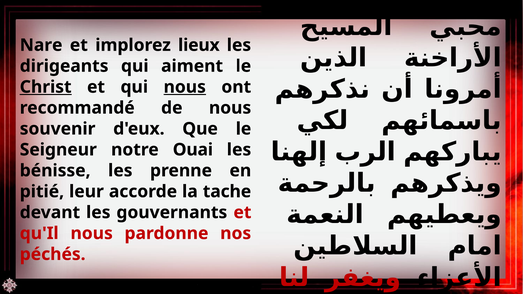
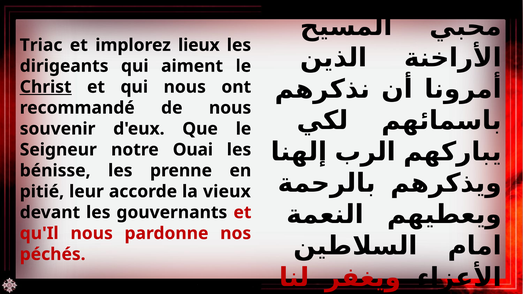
Nare: Nare -> Triac (41, 45)
nous underline: present -> none (185, 87)
tache: tache -> vieux (227, 192)
